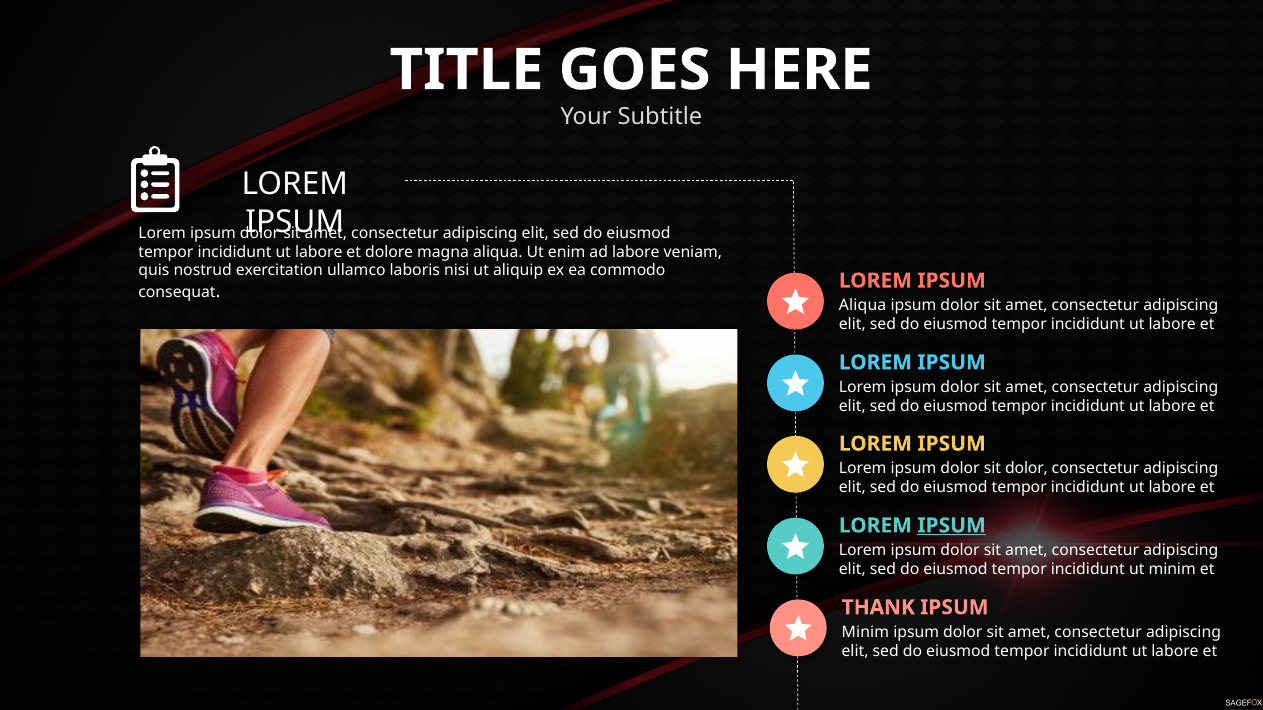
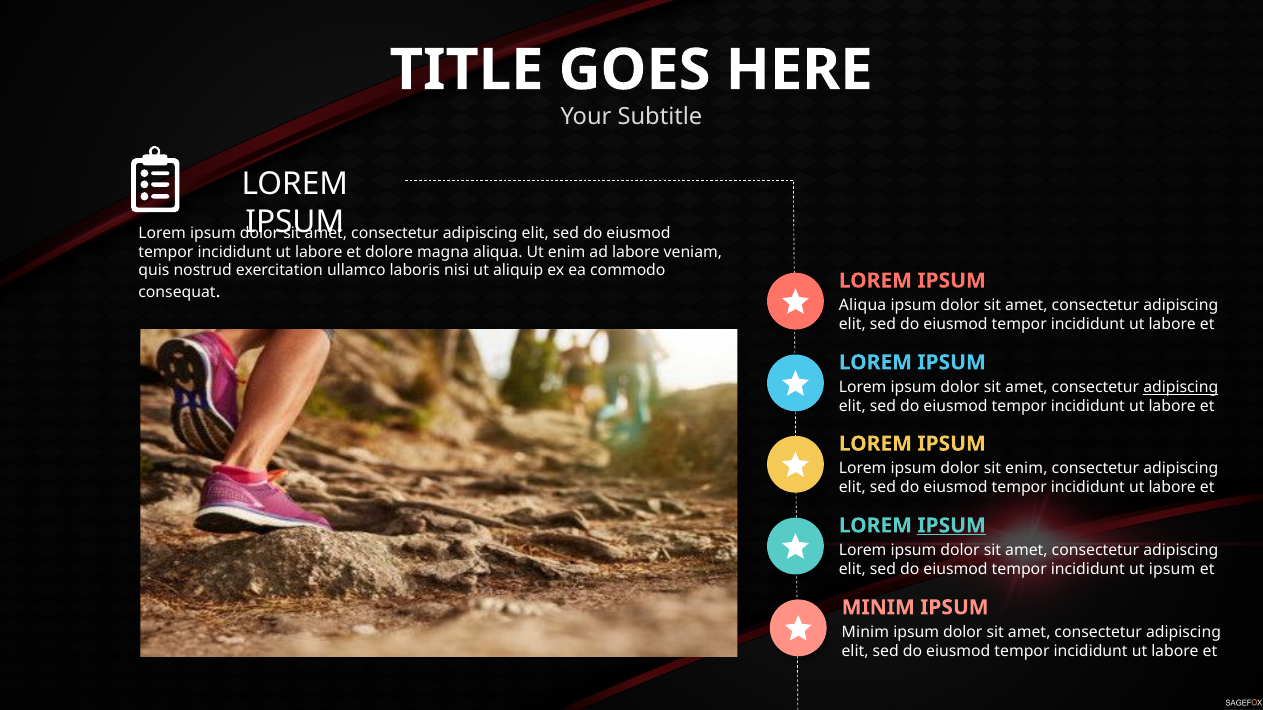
adipiscing underline: none -> present (1181, 388)
sit dolor: dolor -> enim (1026, 469)
ut minim: minim -> ipsum (1172, 570)
THANK: THANK -> MINIM (878, 608)
